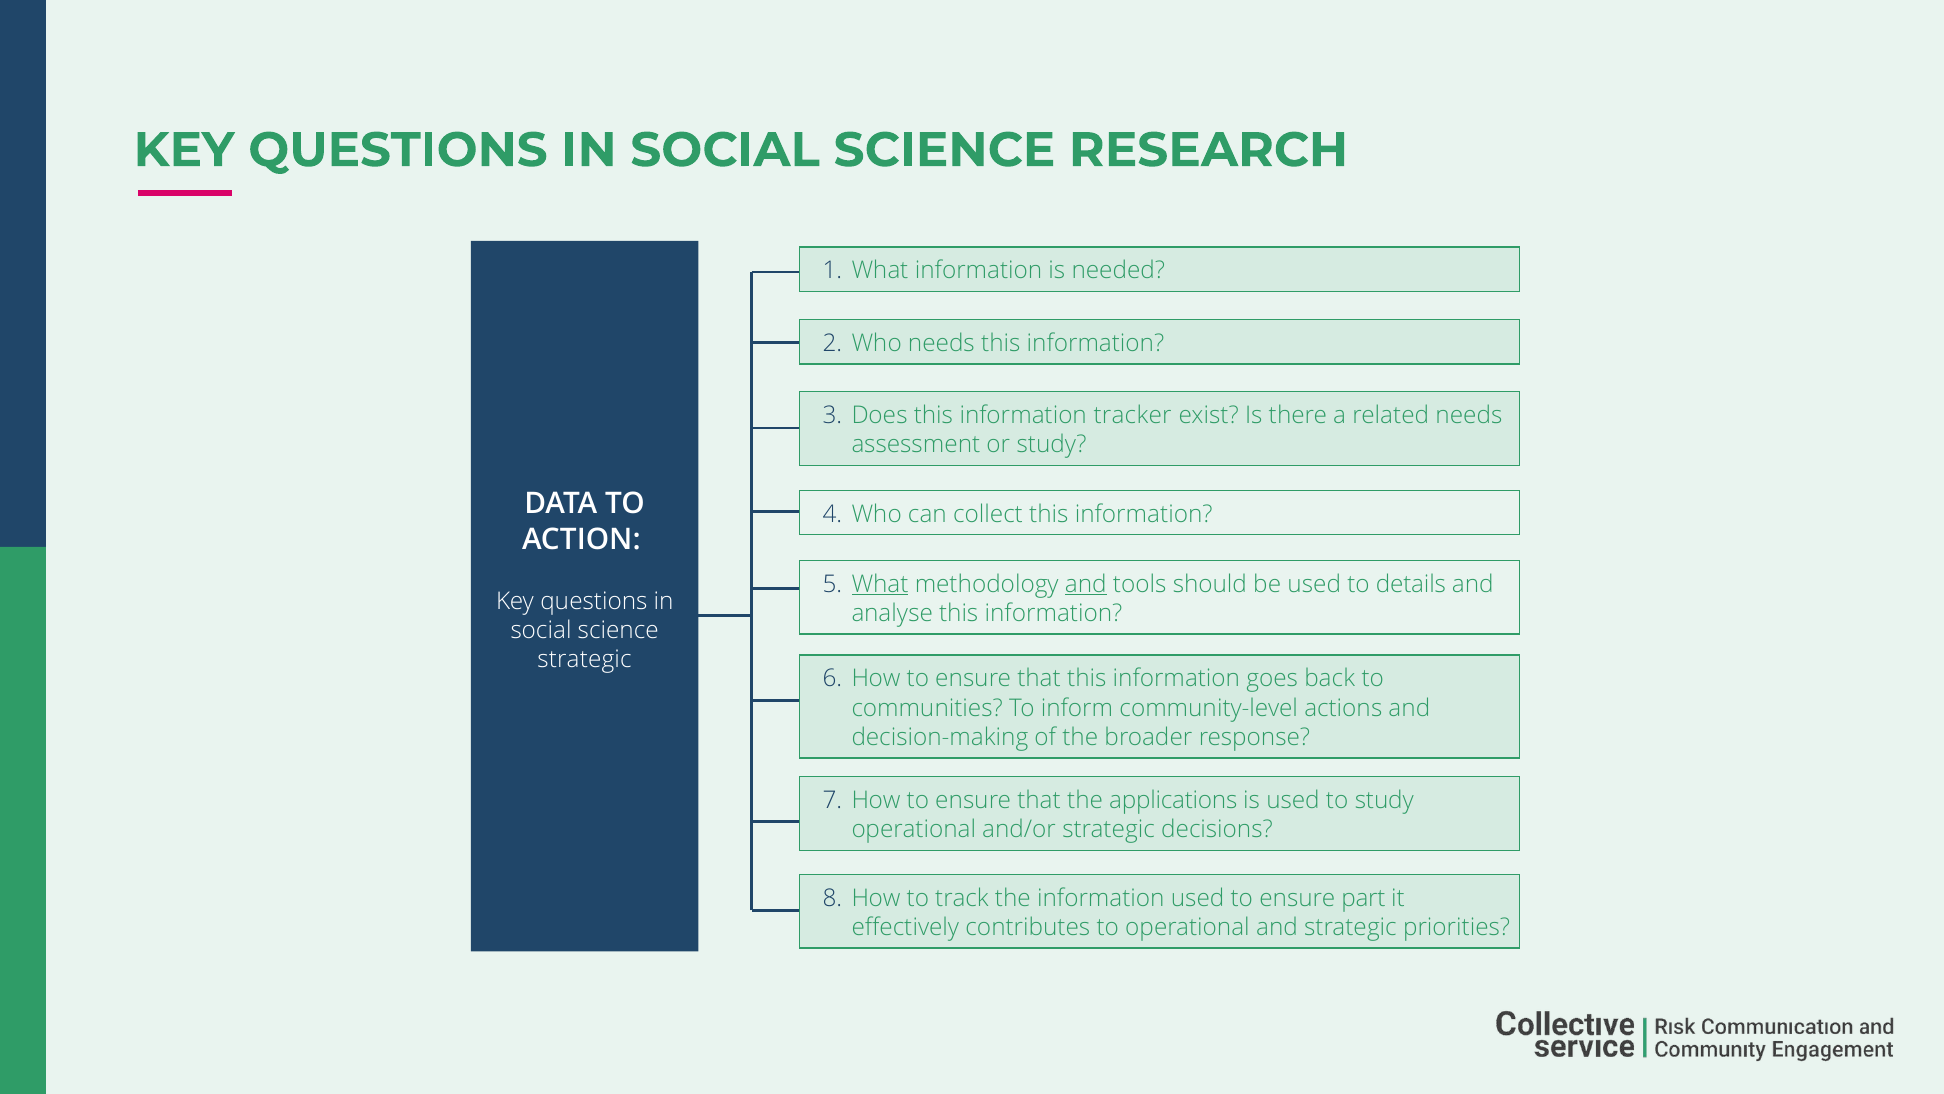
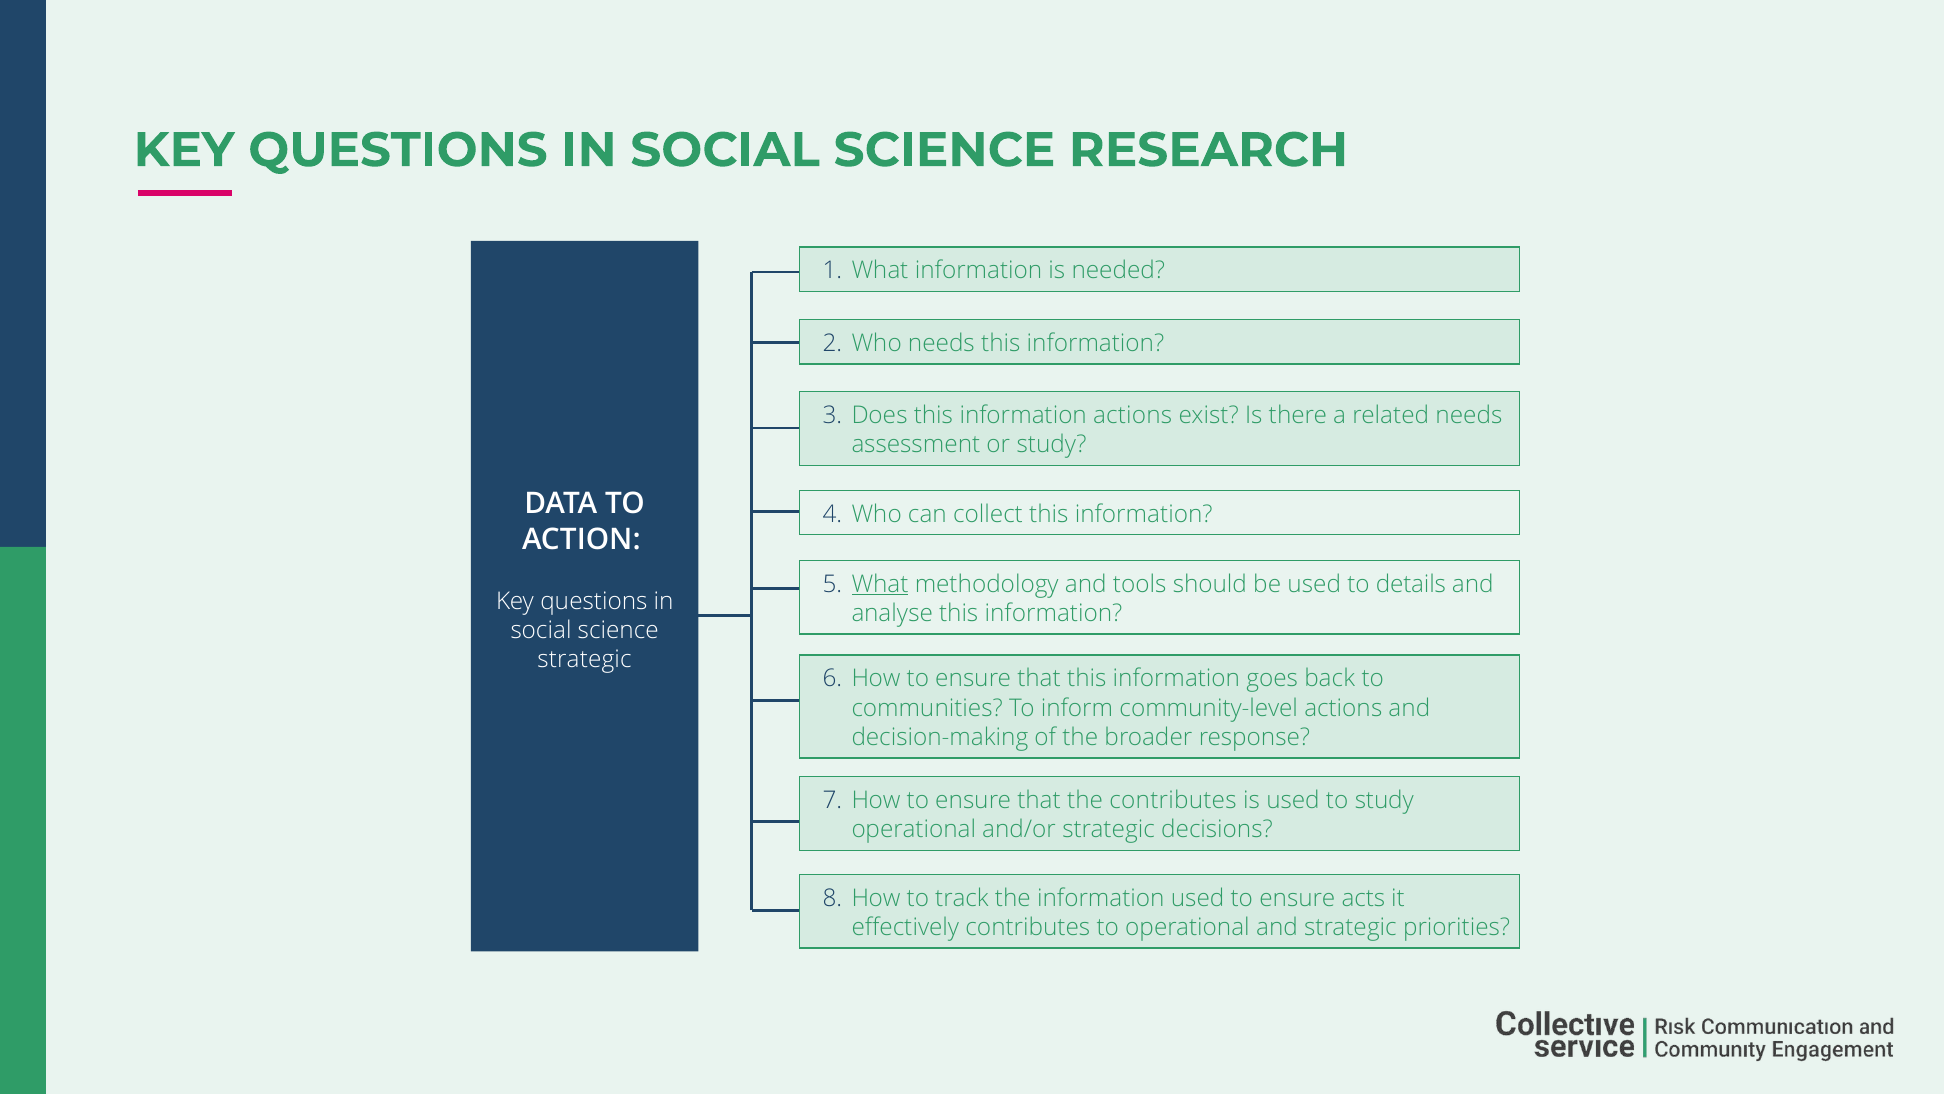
information tracker: tracker -> actions (1133, 415)
and underline: present -> none (1086, 584)
the applications: applications -> contributes (1173, 800)
part: part -> acts (1363, 898)
